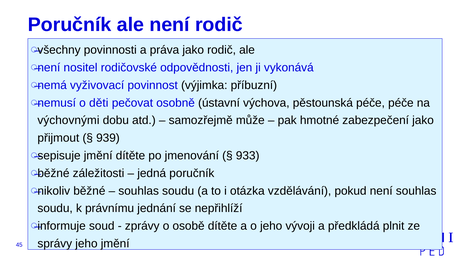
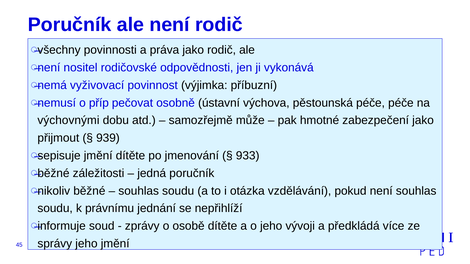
děti: děti -> příp (99, 103)
plnit: plnit -> více (394, 226)
